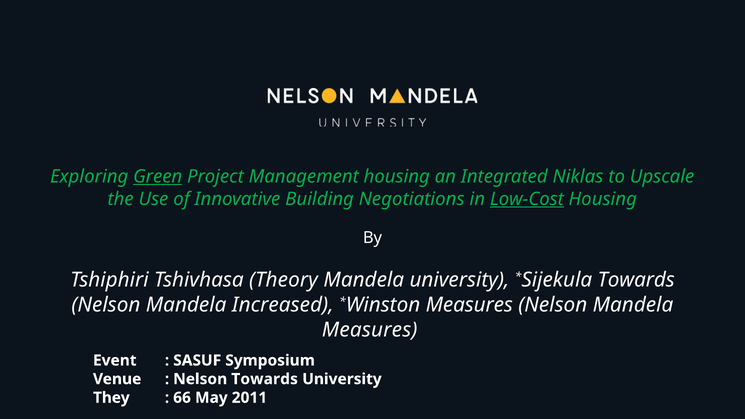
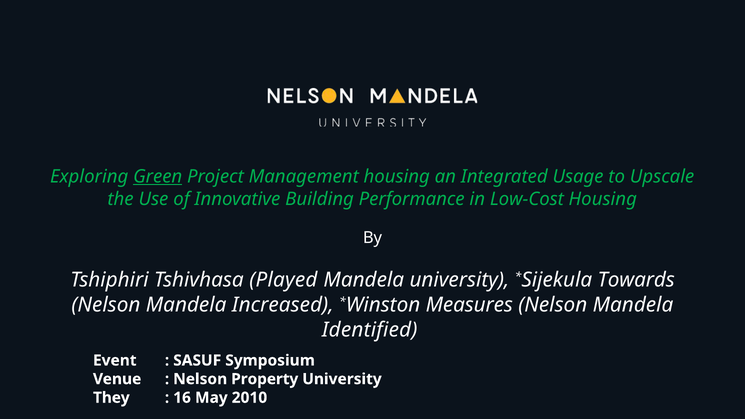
Niklas: Niklas -> Usage (578, 177)
Negotiations: Negotiations -> Performance (412, 199)
Low-Cost underline: present -> none (527, 199)
Theory: Theory -> Played (283, 280)
Measures: Measures -> Identified (370, 330)
Nelson Towards: Towards -> Property (265, 379)
66: 66 -> 16 (182, 398)
2011: 2011 -> 2010 (249, 398)
